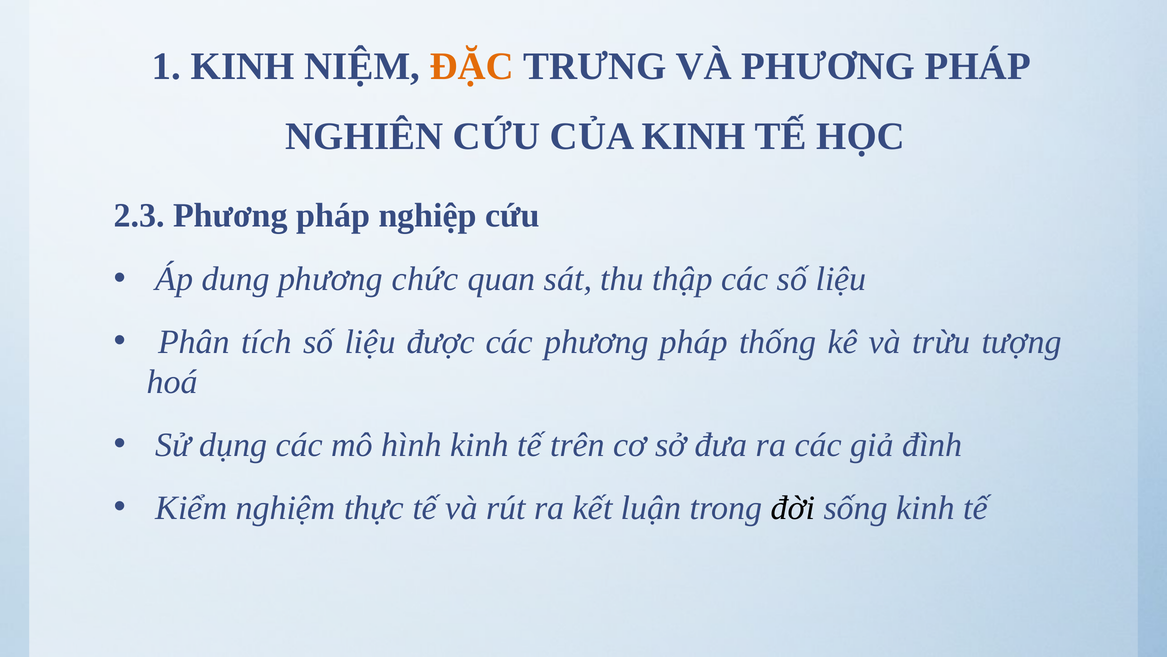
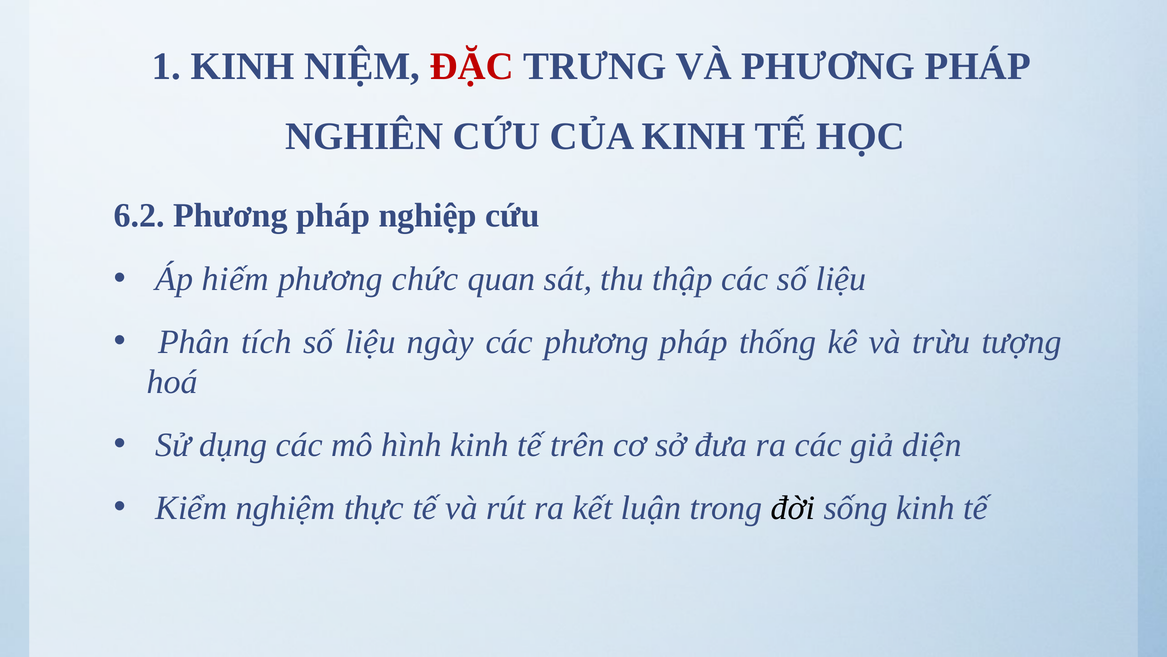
ĐẶC colour: orange -> red (472, 66)
2.3: 2.3 -> 6.2 (139, 215)
dung: dung -> hiếm (235, 279)
được: được -> ngày (440, 342)
đình: đình -> diện (932, 445)
